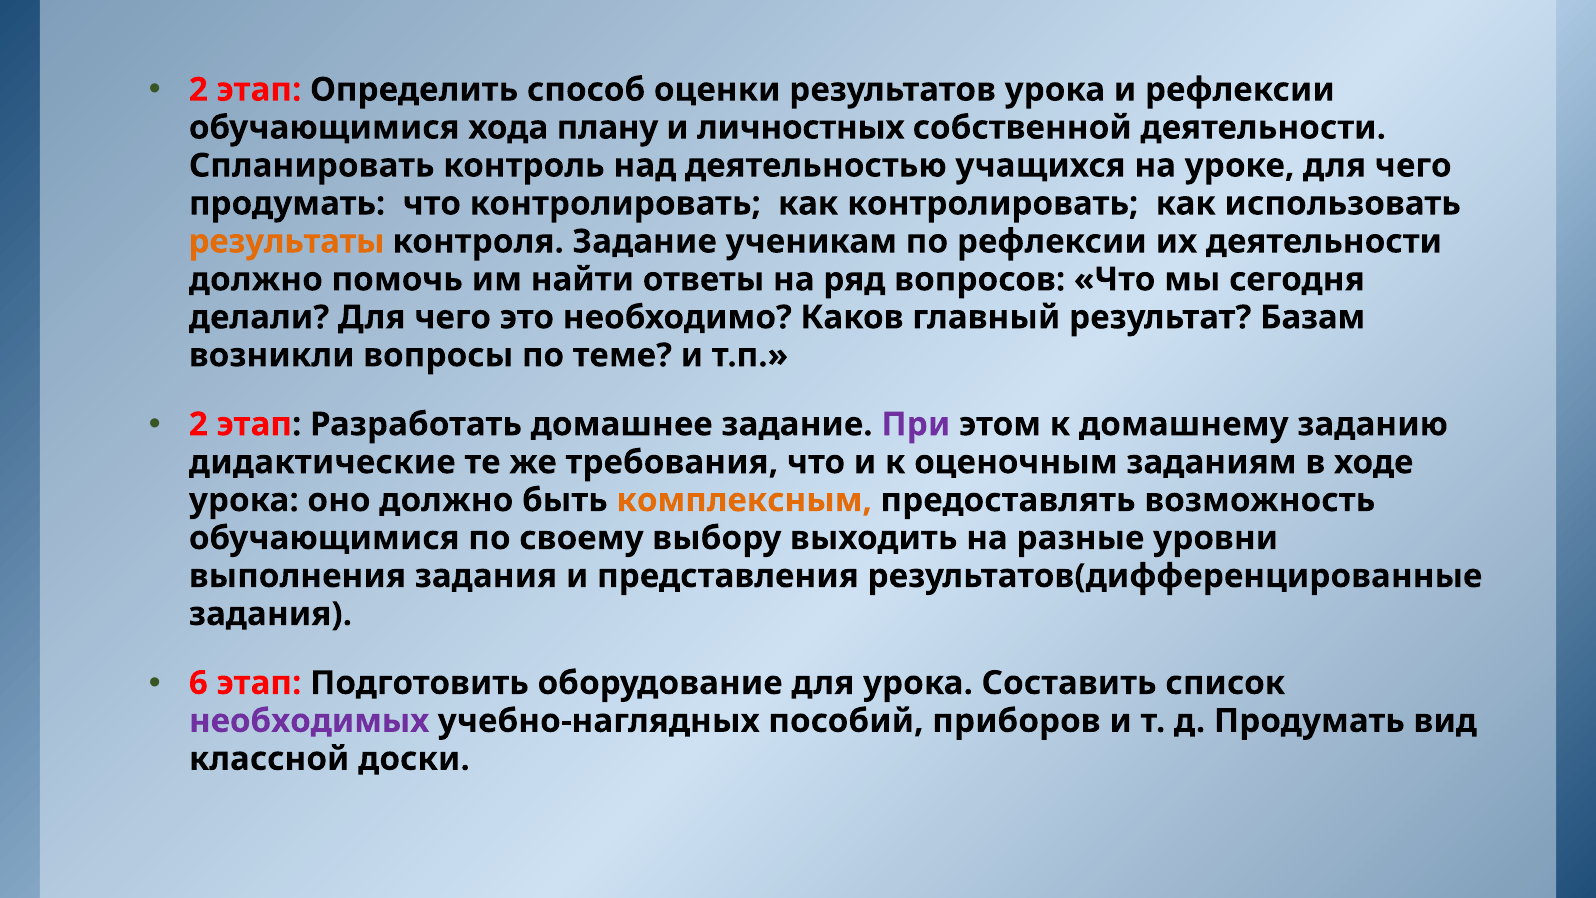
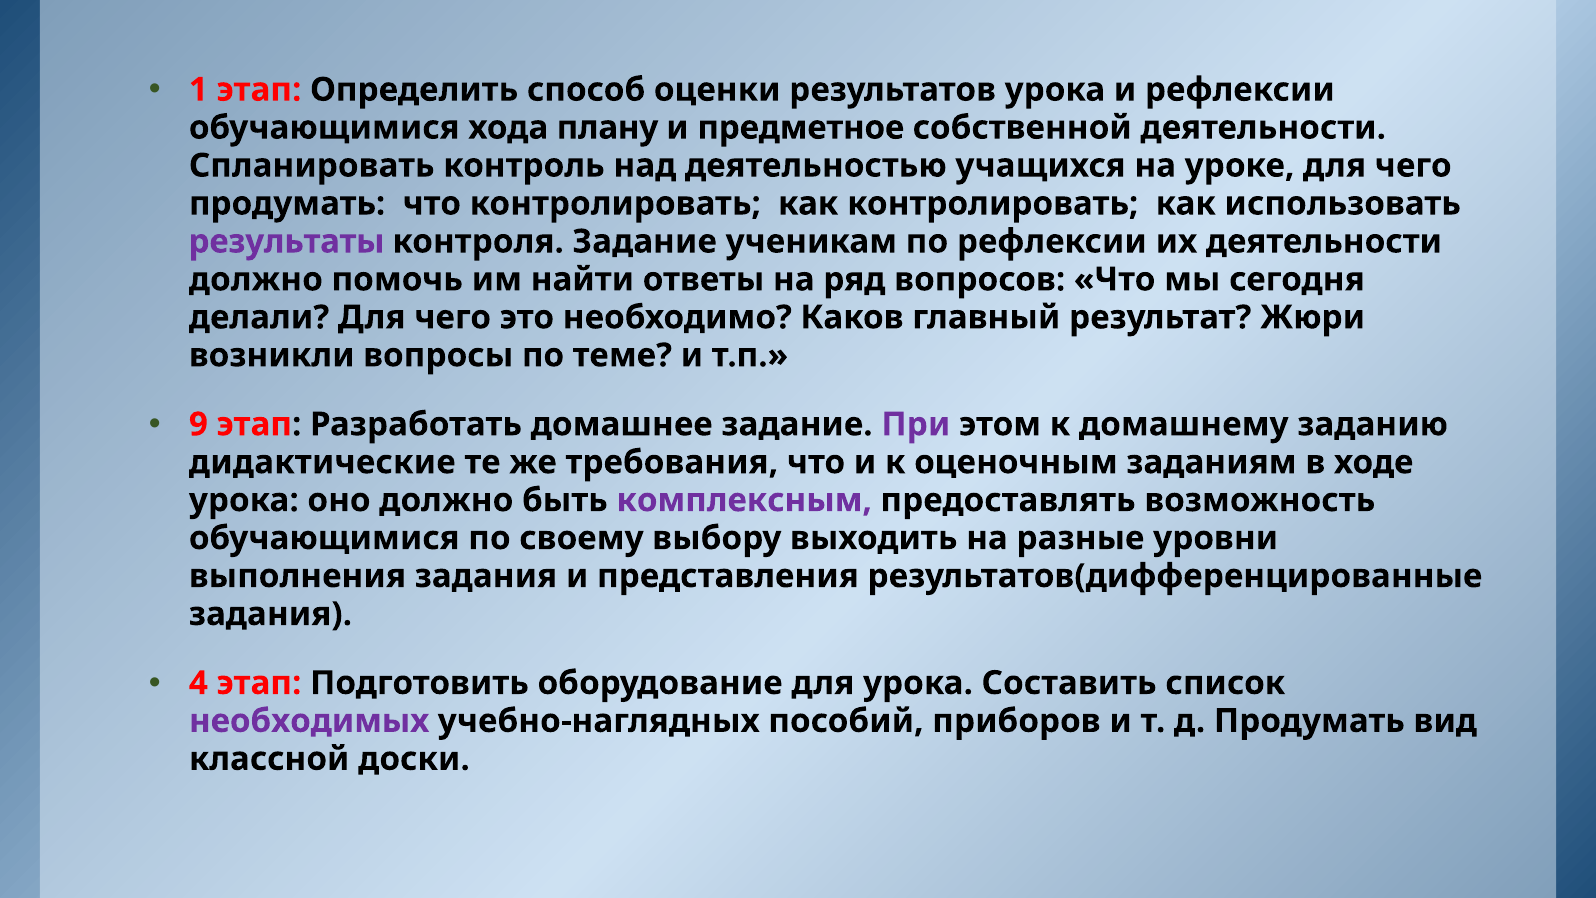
2: 2 -> 1 (198, 90)
личностных: личностных -> предметное (801, 128)
результаты colour: orange -> purple (286, 242)
Базам: Базам -> Жюри (1313, 317)
2: 2 -> 9 (198, 424)
комплексным colour: orange -> purple (744, 500)
6: 6 -> 4 (198, 683)
